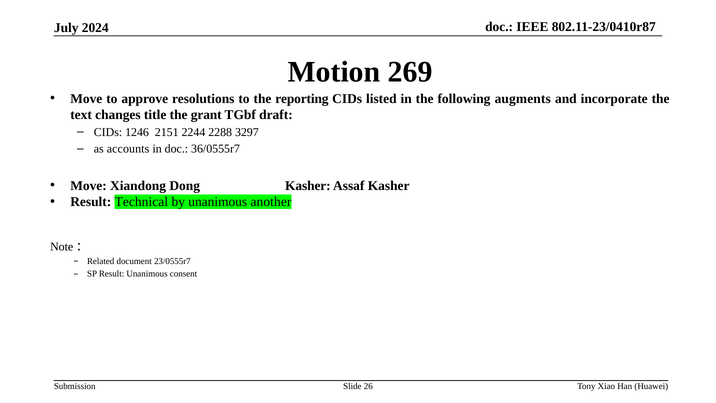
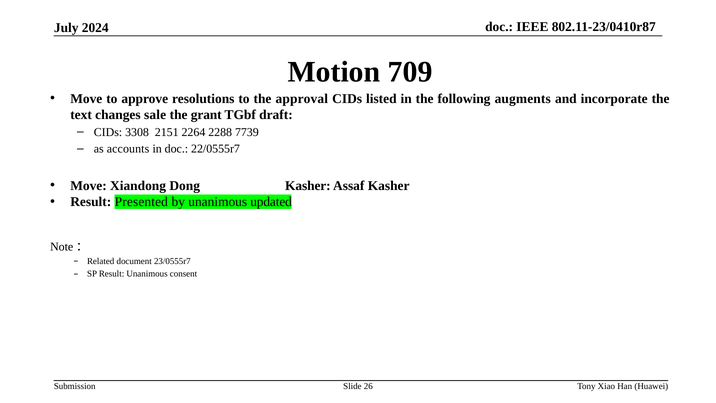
269: 269 -> 709 (410, 72)
reporting: reporting -> approval (302, 99)
title: title -> sale (155, 115)
1246: 1246 -> 3308 (137, 132)
2244: 2244 -> 2264 (193, 132)
3297: 3297 -> 7739 (247, 132)
36/0555r7: 36/0555r7 -> 22/0555r7 (216, 149)
Technical: Technical -> Presented (141, 202)
another: another -> updated (271, 202)
